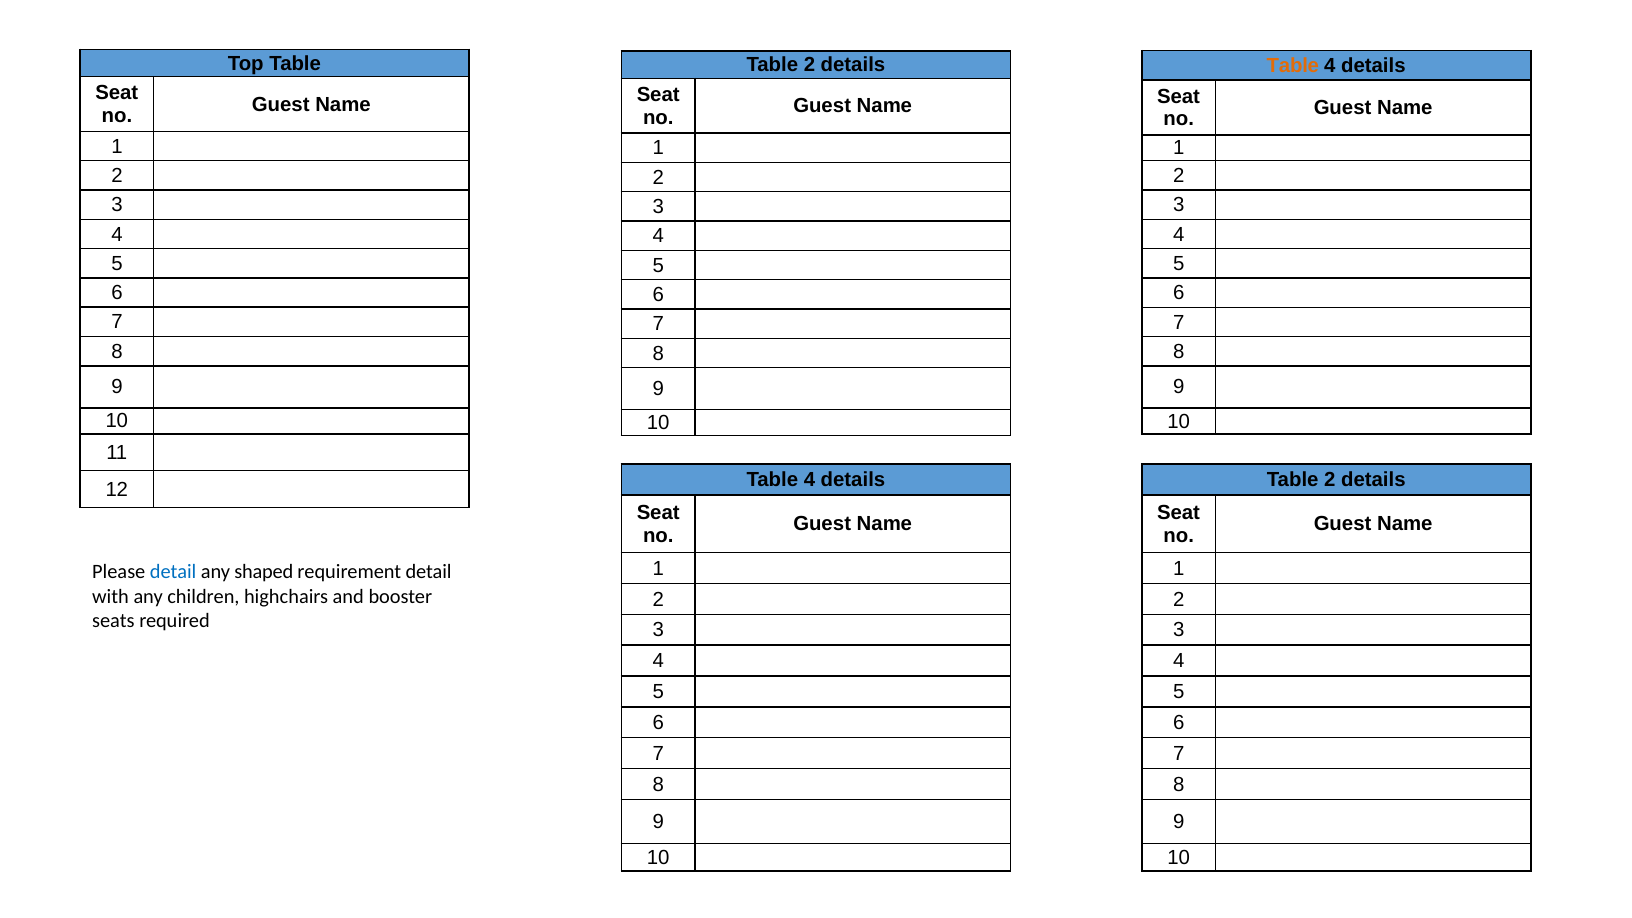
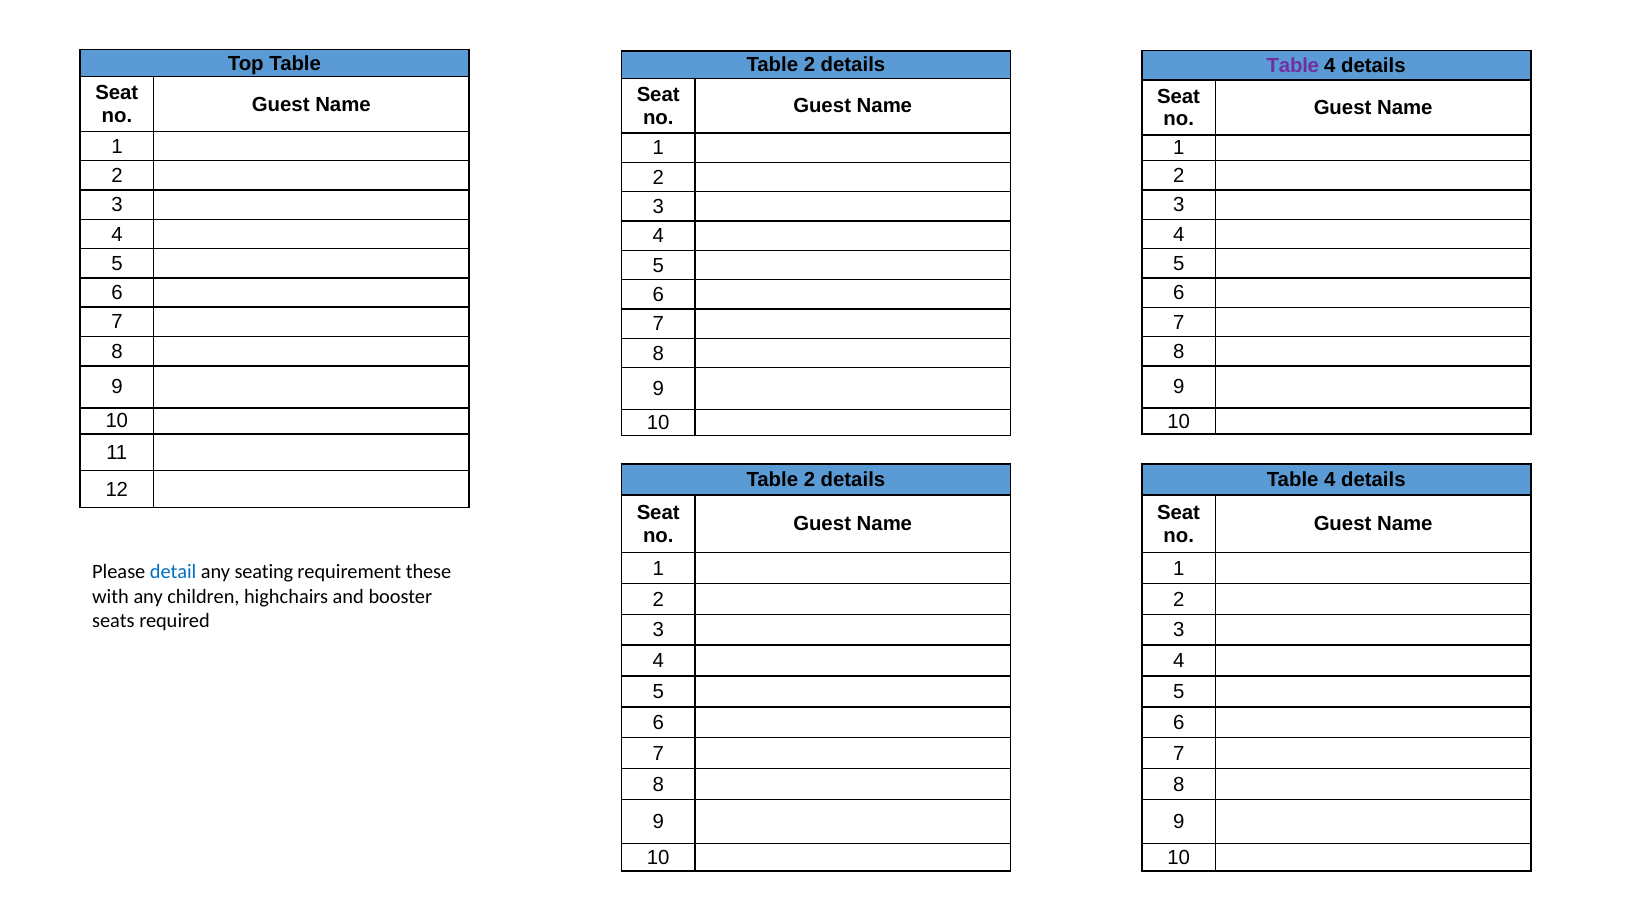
Table colour: orange -> purple (1293, 66)
4: 4 -> 2 (809, 480)
2: 2 -> 4 (1330, 480)
shaped: shaped -> seating (264, 572)
requirement detail: detail -> these (429, 572)
